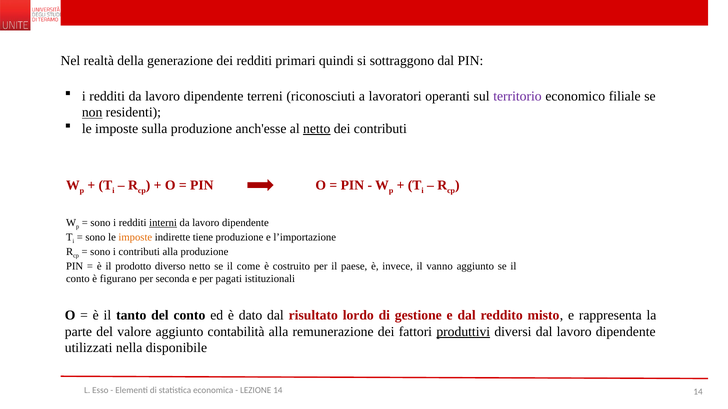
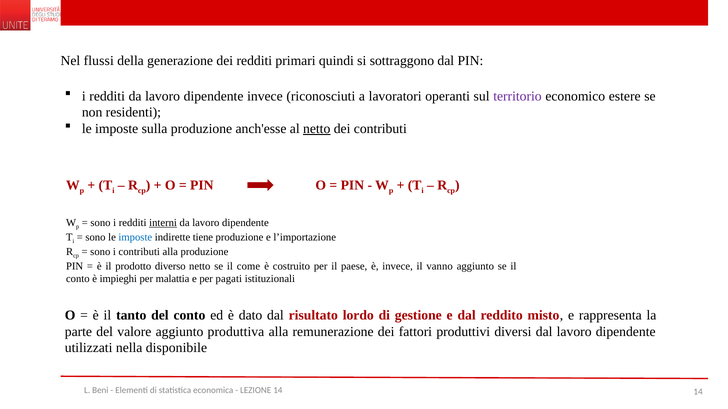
realtà: realtà -> flussi (99, 61)
dipendente terreni: terreni -> invece (265, 96)
filiale: filiale -> estere (625, 96)
non underline: present -> none (92, 112)
imposte colour: orange -> blue (135, 238)
figurano: figurano -> impieghi (118, 279)
seconda: seconda -> malattia (173, 279)
contabilità: contabilità -> produttiva (236, 332)
produttivi underline: present -> none (463, 332)
Esso: Esso -> Beni (100, 391)
